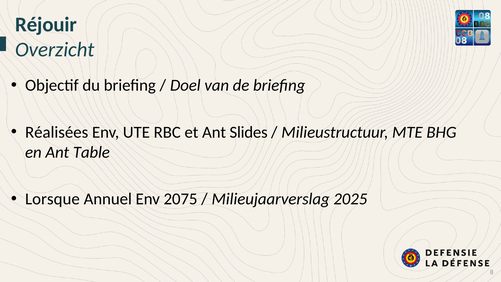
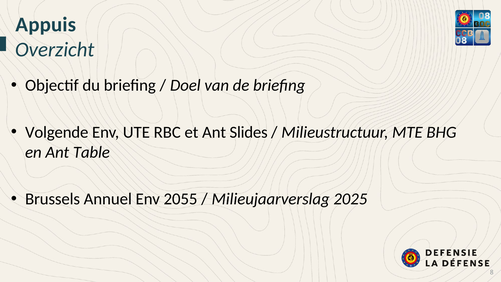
Réjouir: Réjouir -> Appuis (46, 25)
Réalisées: Réalisées -> Volgende (57, 132)
Lorsque: Lorsque -> Brussels (53, 199)
2075: 2075 -> 2055 (181, 199)
